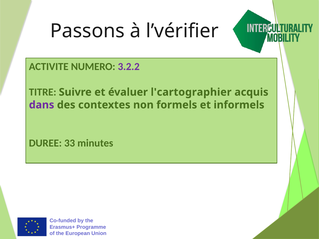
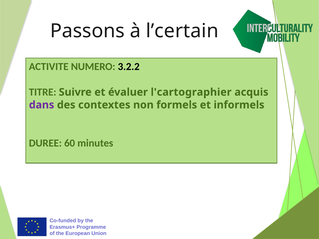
l’vérifier: l’vérifier -> l’certain (182, 31)
3.2.2 colour: purple -> black (129, 67)
33: 33 -> 60 (70, 143)
